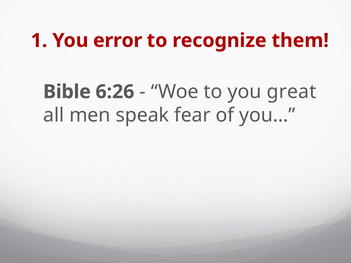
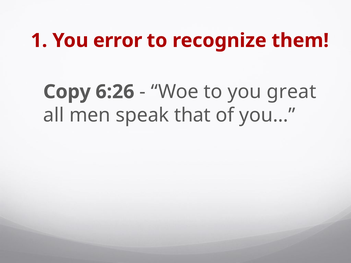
Bible: Bible -> Copy (67, 92)
fear: fear -> that (192, 115)
